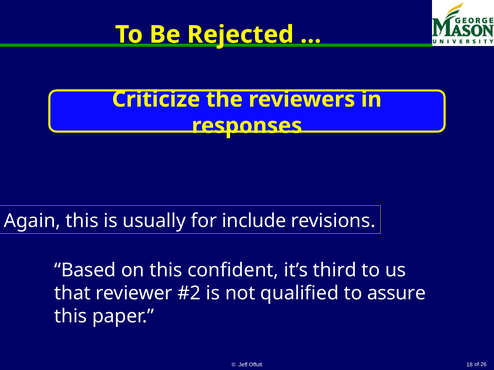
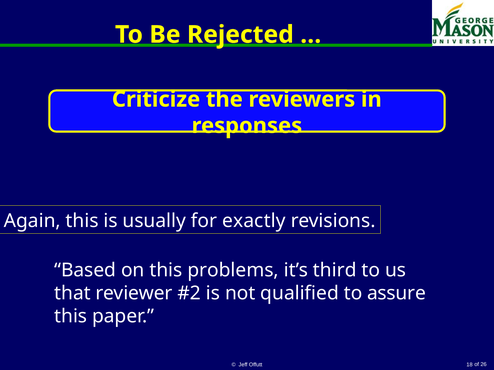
include: include -> exactly (254, 221)
confident: confident -> problems (233, 271)
